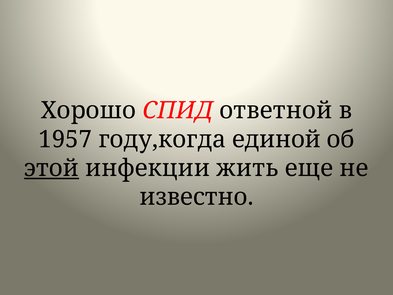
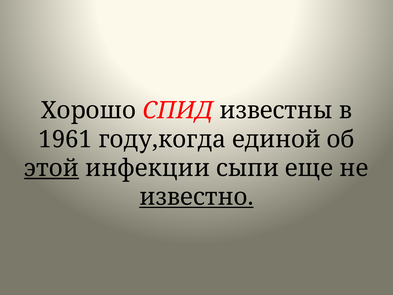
ответной: ответной -> известны (276, 110)
1957: 1957 -> 1961 (65, 139)
жить: жить -> сыпи (248, 168)
известно underline: none -> present (196, 197)
